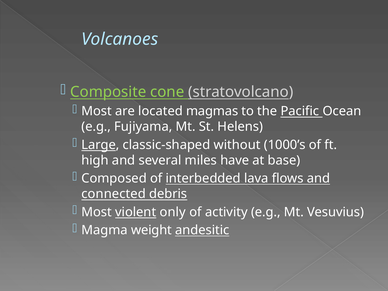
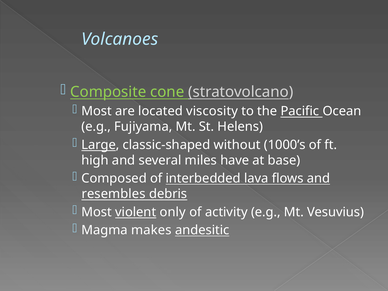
magmas: magmas -> viscosity (212, 111)
connected: connected -> resembles (114, 194)
weight: weight -> makes (151, 230)
